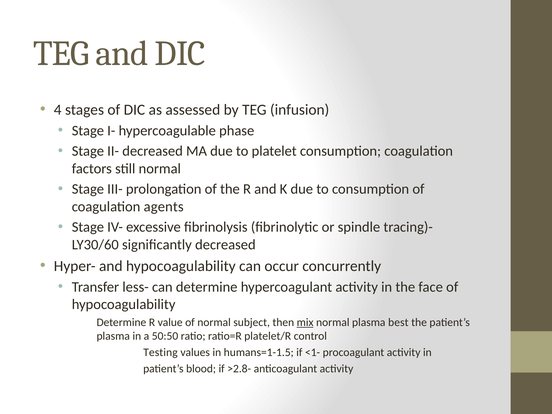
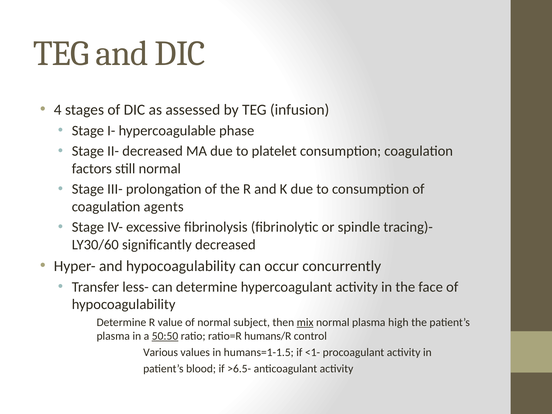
best: best -> high (398, 322)
50:50 underline: none -> present (165, 336)
platelet/R: platelet/R -> humans/R (268, 336)
Testing: Testing -> Various (161, 352)
>2.8-: >2.8- -> >6.5- (239, 369)
